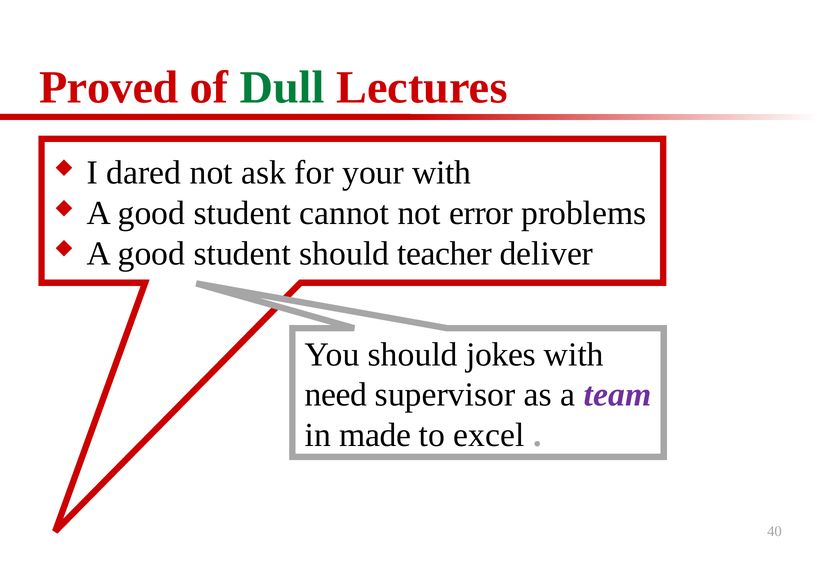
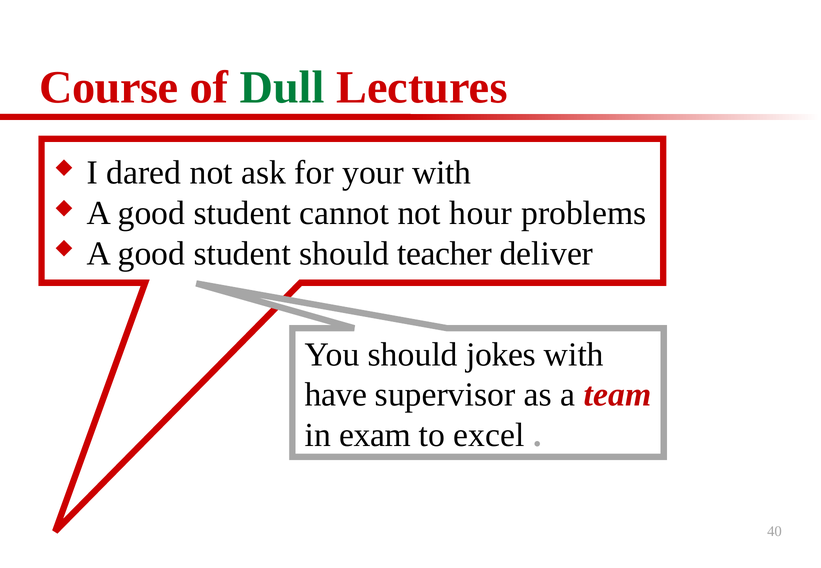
Proved: Proved -> Course (109, 88)
error: error -> hour (481, 213)
need: need -> have (336, 395)
team colour: purple -> red (618, 395)
made: made -> exam (375, 436)
